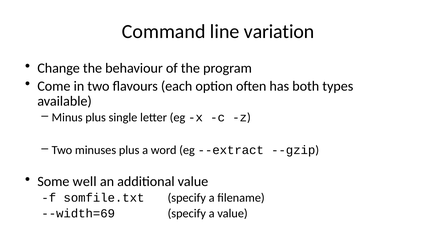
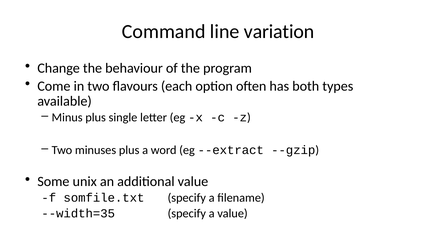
well: well -> unix (85, 182)
--width=69: --width=69 -> --width=35 (78, 214)
